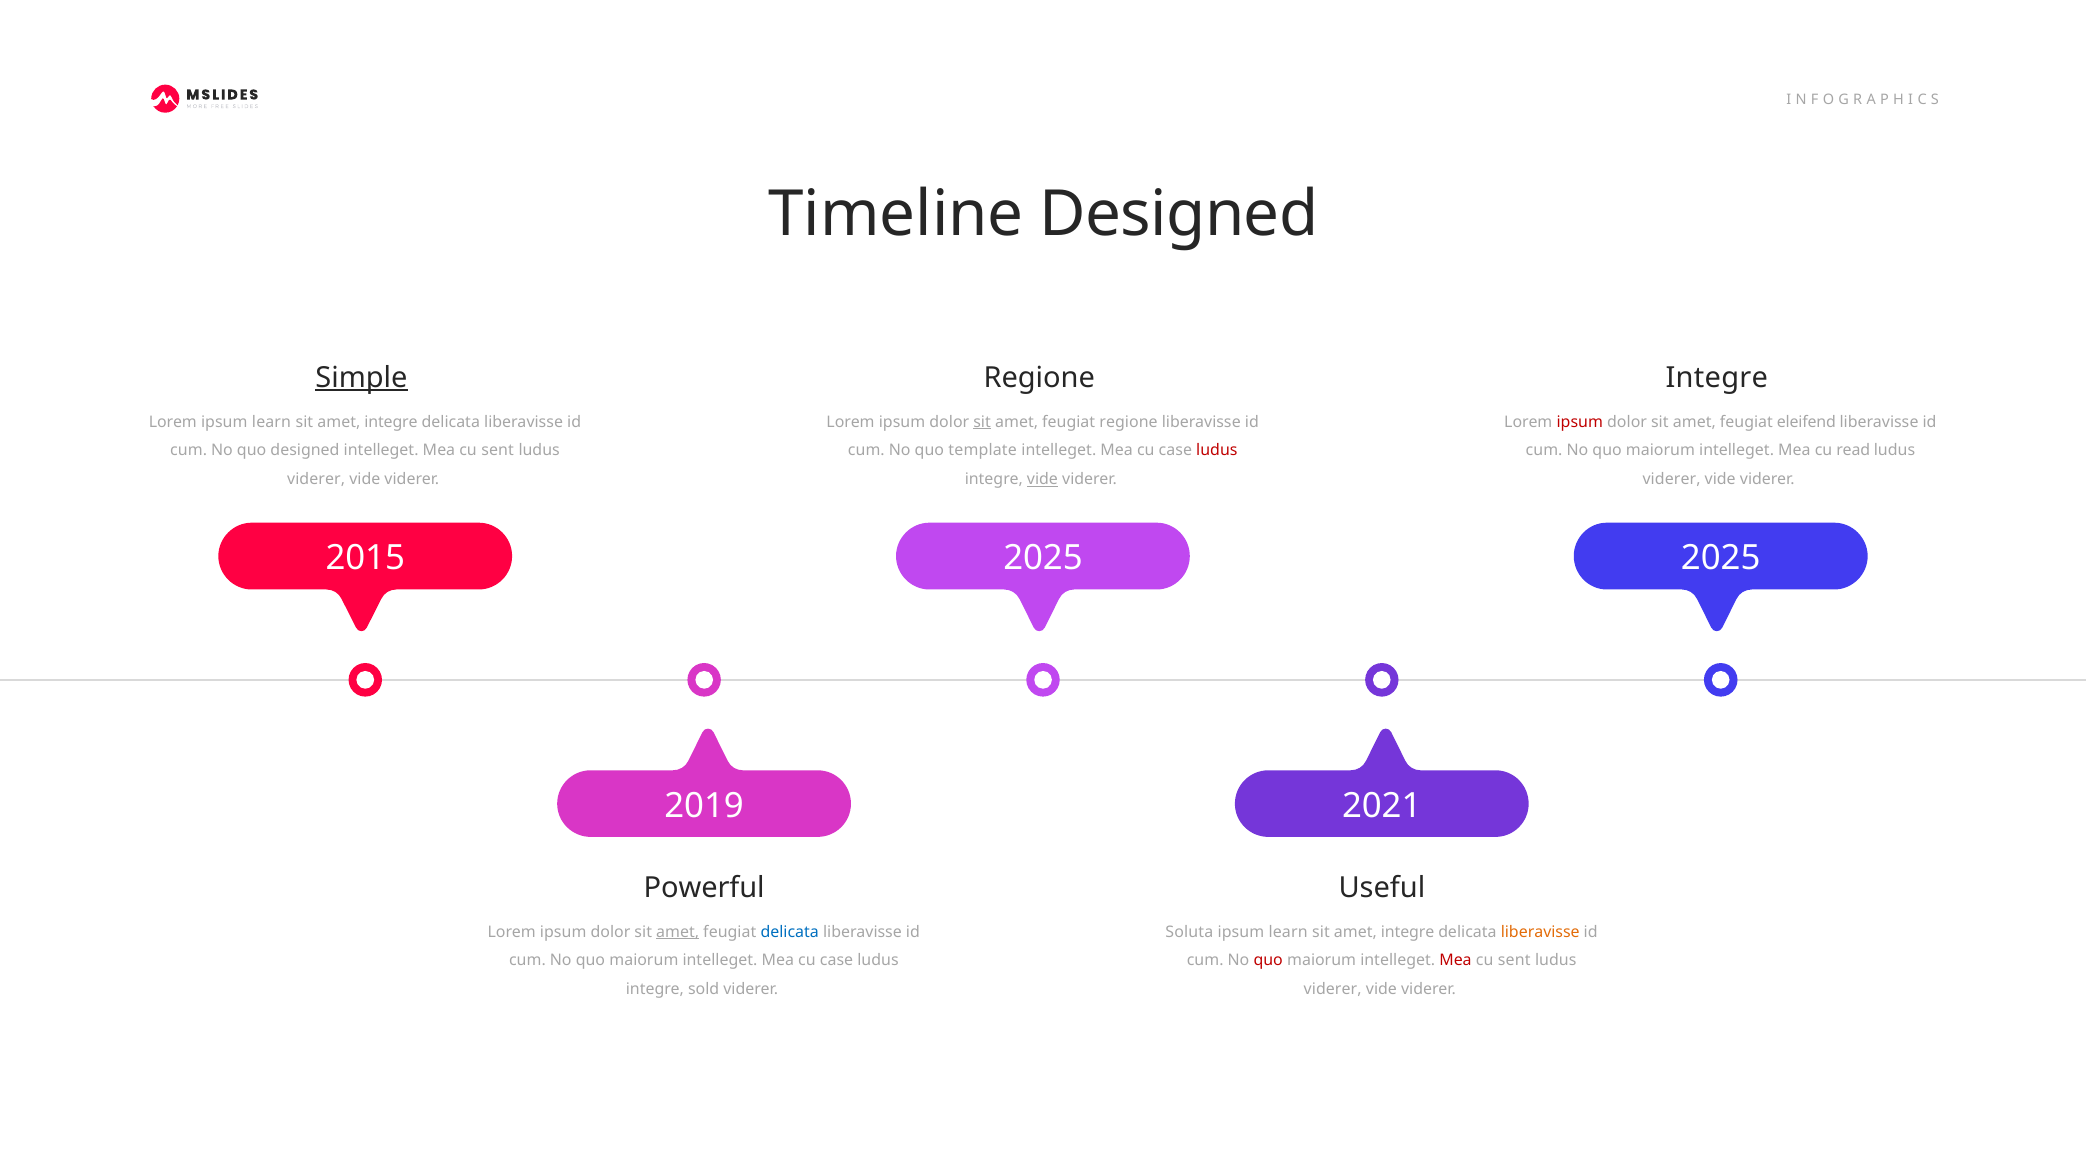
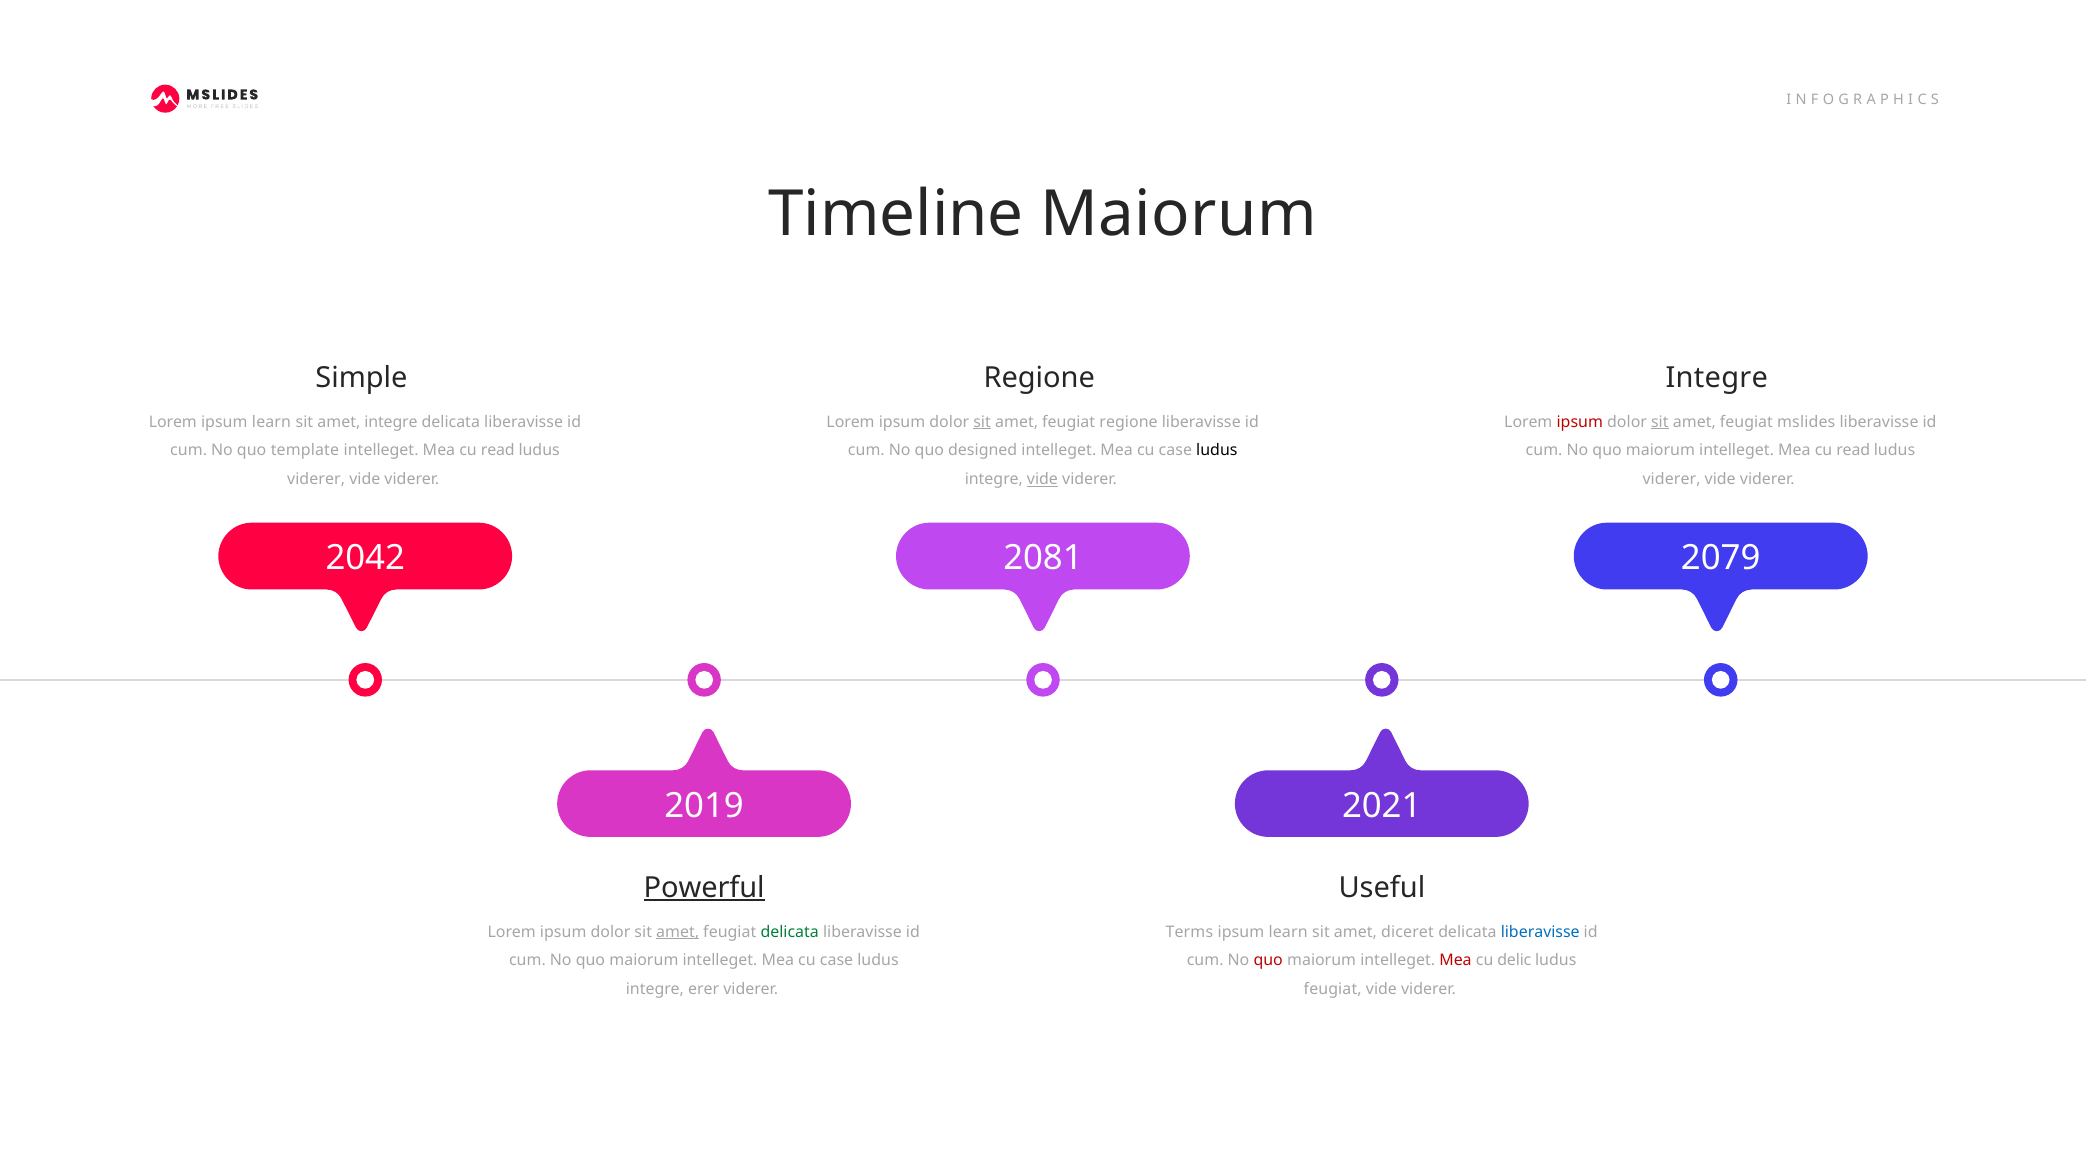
Timeline Designed: Designed -> Maiorum (1179, 214)
Simple underline: present -> none (361, 378)
sit underline: none -> present (1660, 422)
eleifend: eleifend -> mslides (1806, 422)
quo designed: designed -> template (305, 451)
sent: sent -> read (498, 451)
template: template -> designed (983, 451)
ludus colour: red -> black (1217, 451)
2015: 2015 -> 2042 (365, 559)
2025: 2025 -> 2081 (1043, 559)
2025: 2025 -> 2079 (1721, 559)
Powerful underline: none -> present (704, 888)
delicata colour: blue -> green (790, 932)
Soluta: Soluta -> Terms (1189, 932)
integre: integre -> diceret (1407, 932)
liberavisse colour: orange -> blue (1540, 932)
sent: sent -> delic (1514, 961)
sold: sold -> erer (704, 989)
viderer: viderer -> feugiat (1333, 989)
